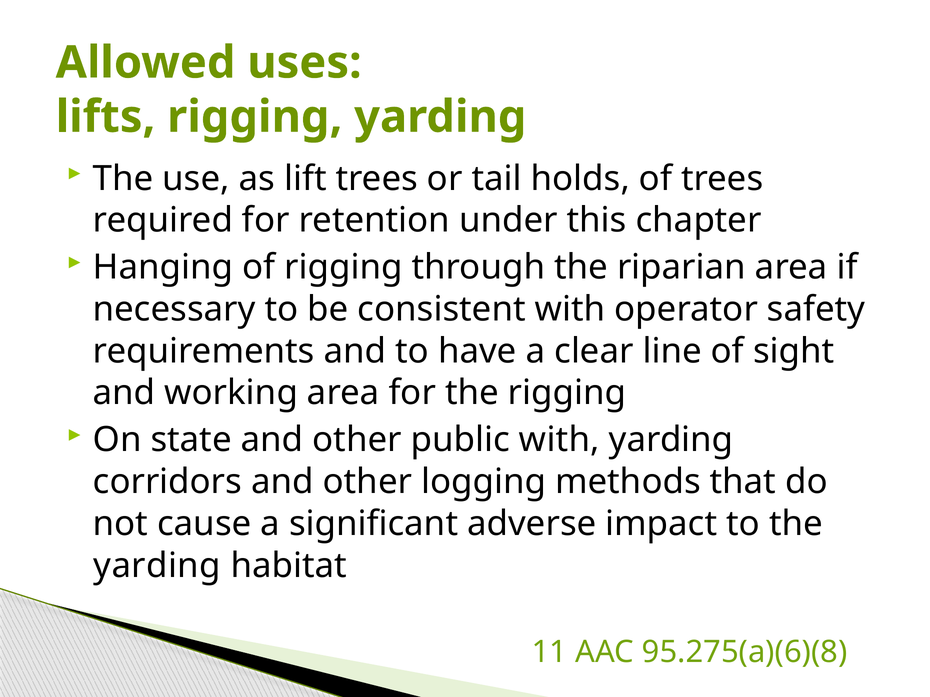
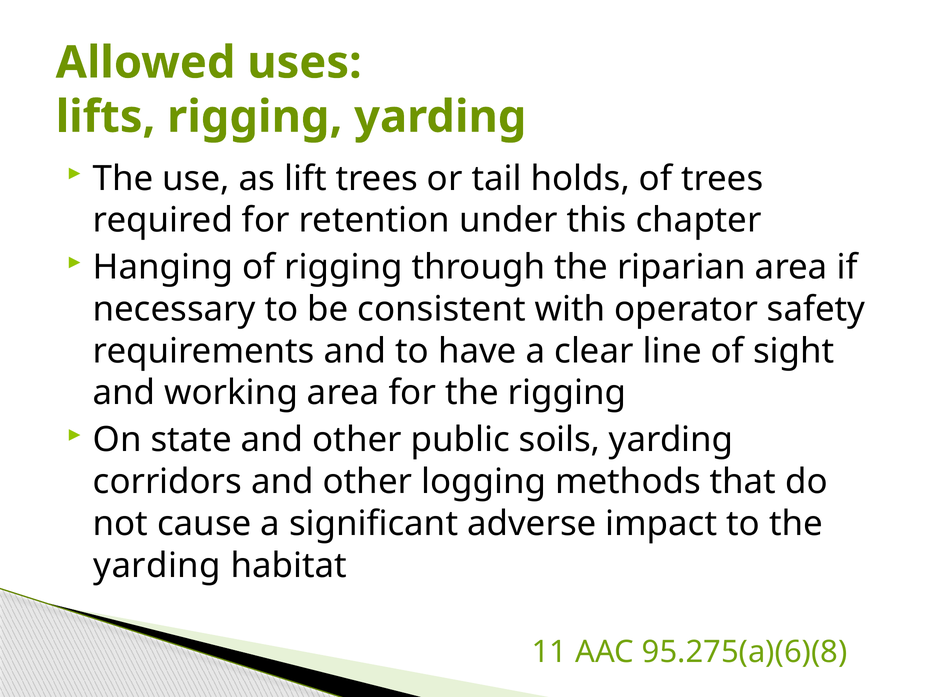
public with: with -> soils (560, 440)
